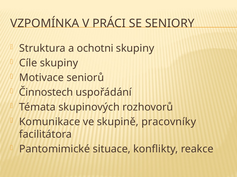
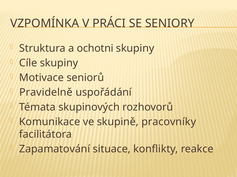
Činnostech: Činnostech -> Pravidelně (46, 93)
Pantomimické: Pantomimické -> Zapamatování (55, 150)
